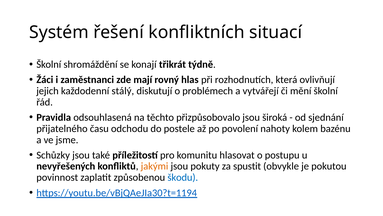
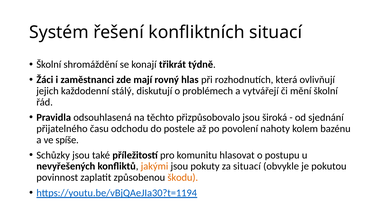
jsme: jsme -> spíše (67, 139)
za spustit: spustit -> situací (247, 166)
škodu colour: blue -> orange (183, 177)
